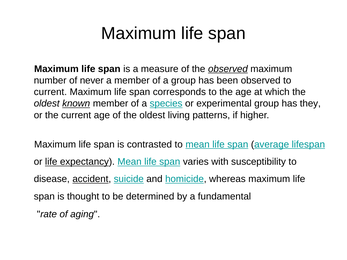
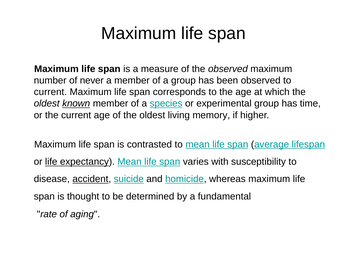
observed underline: present -> none (228, 69)
they: they -> time (310, 104)
patterns: patterns -> memory (211, 115)
